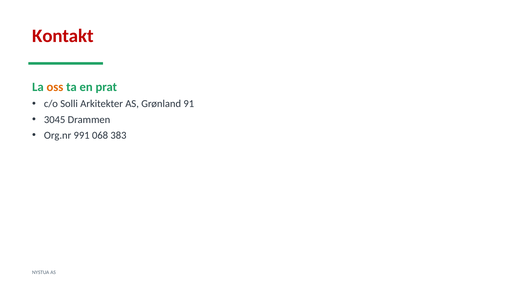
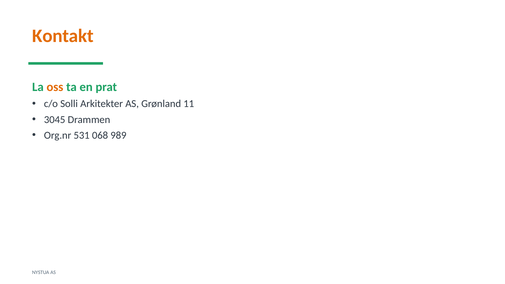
Kontakt colour: red -> orange (63, 36)
91: 91 -> 11 (189, 104)
991: 991 -> 531 (82, 135)
383: 383 -> 989 (118, 135)
